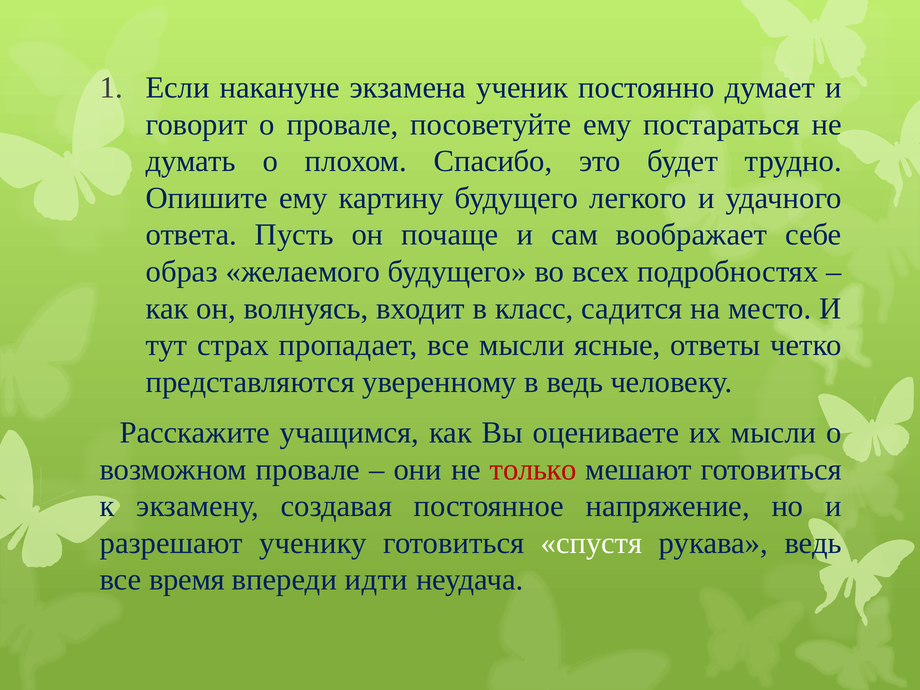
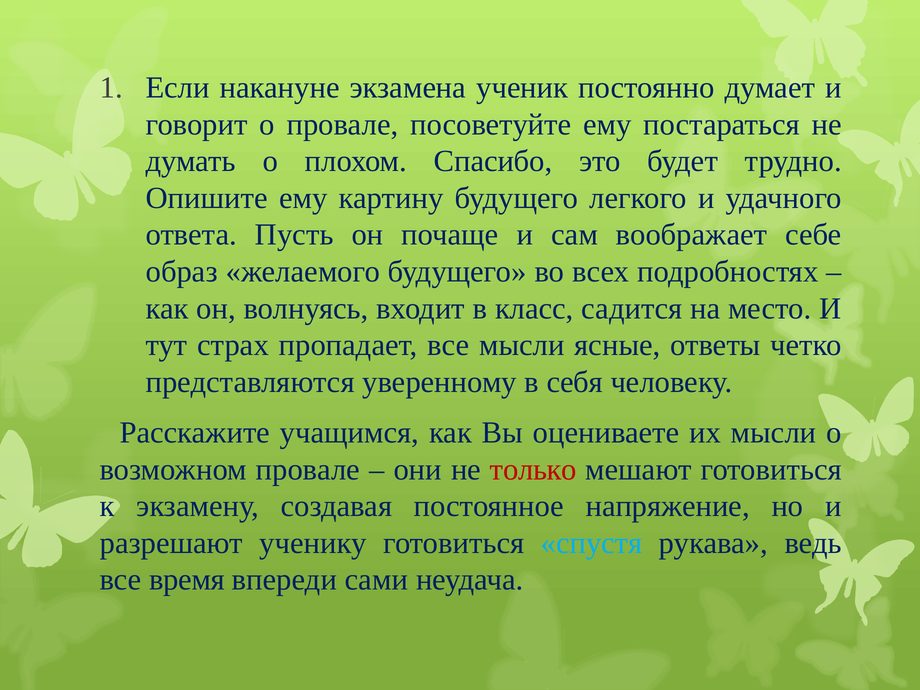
в ведь: ведь -> себя (575, 382)
спустя colour: white -> light blue (592, 543)
идти: идти -> сами (376, 580)
